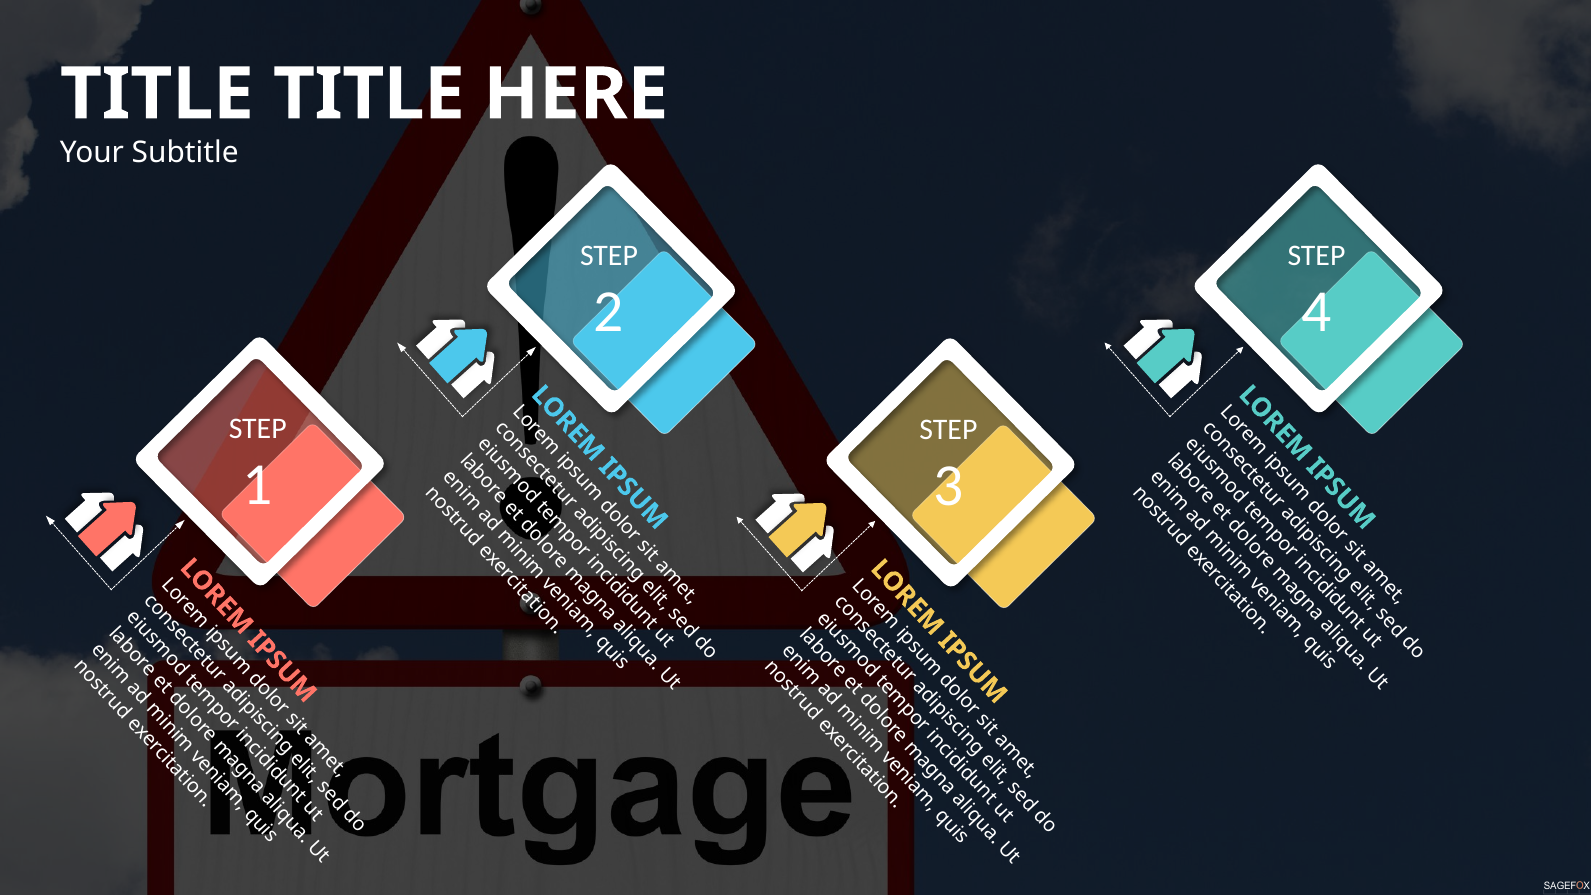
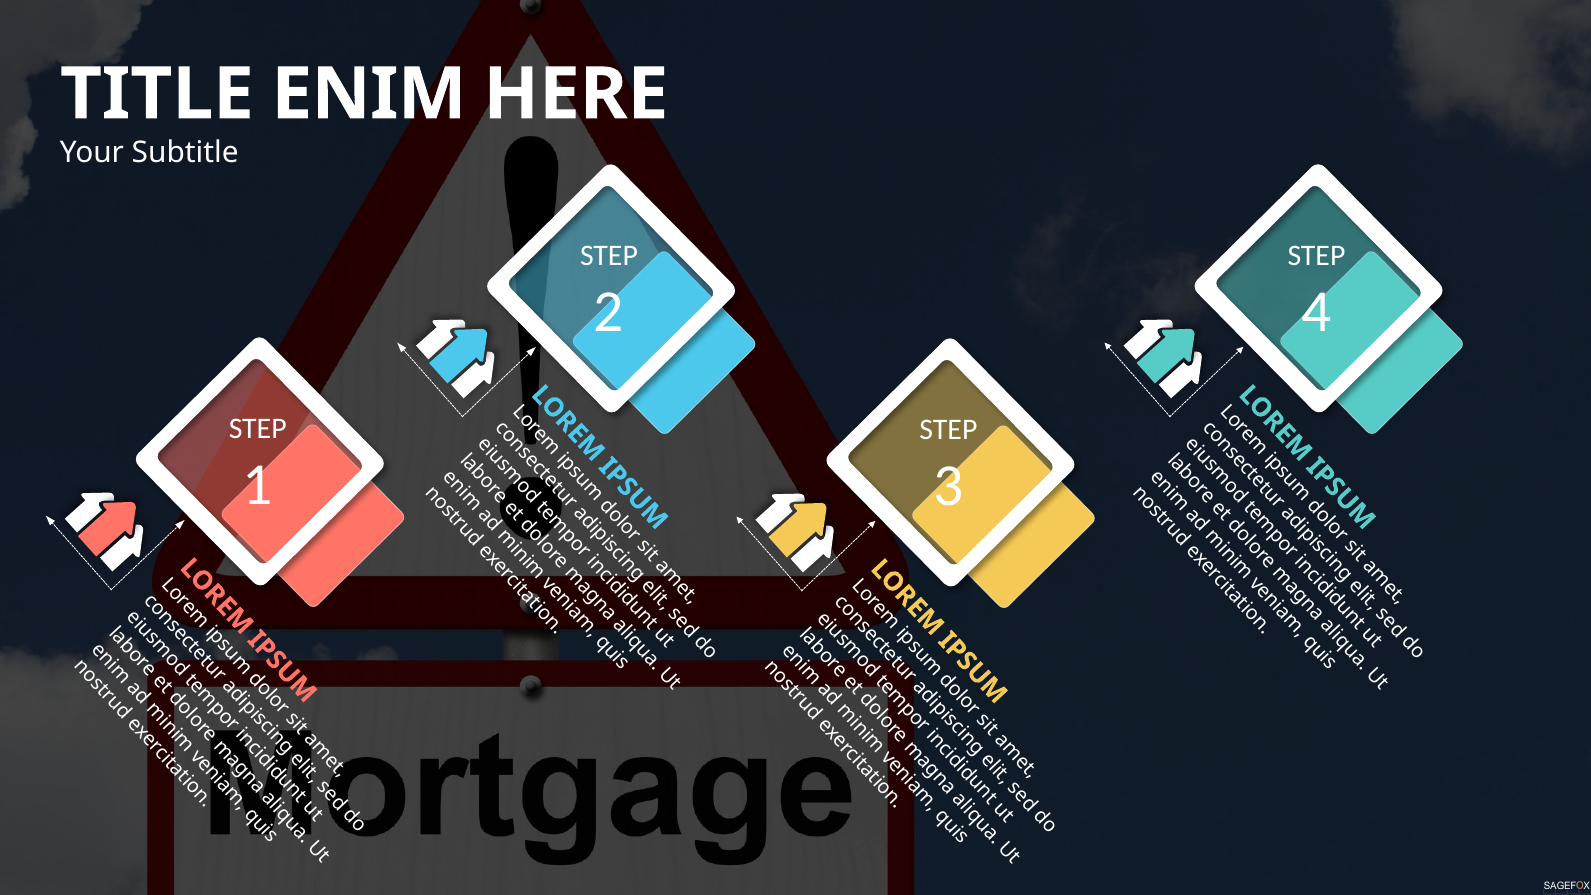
TITLE: TITLE -> ENIM (369, 94)
